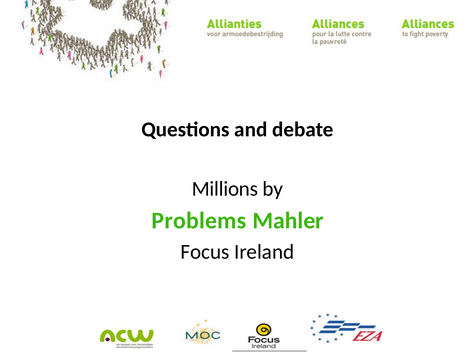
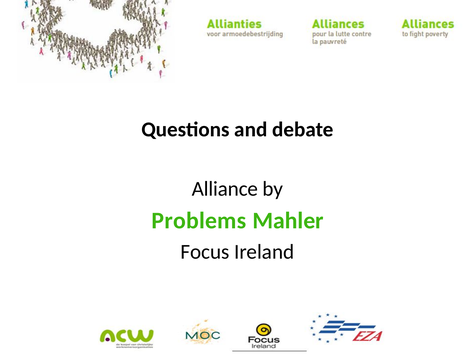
Millions: Millions -> Alliance (225, 188)
